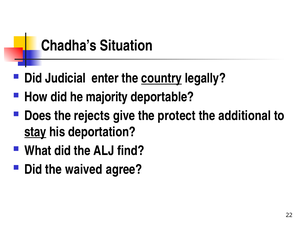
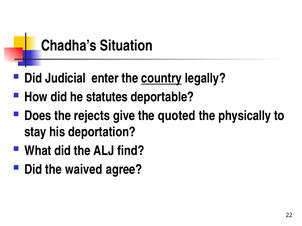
majority: majority -> statutes (107, 97)
protect: protect -> quoted (177, 116)
additional: additional -> physically (245, 116)
stay underline: present -> none (35, 132)
